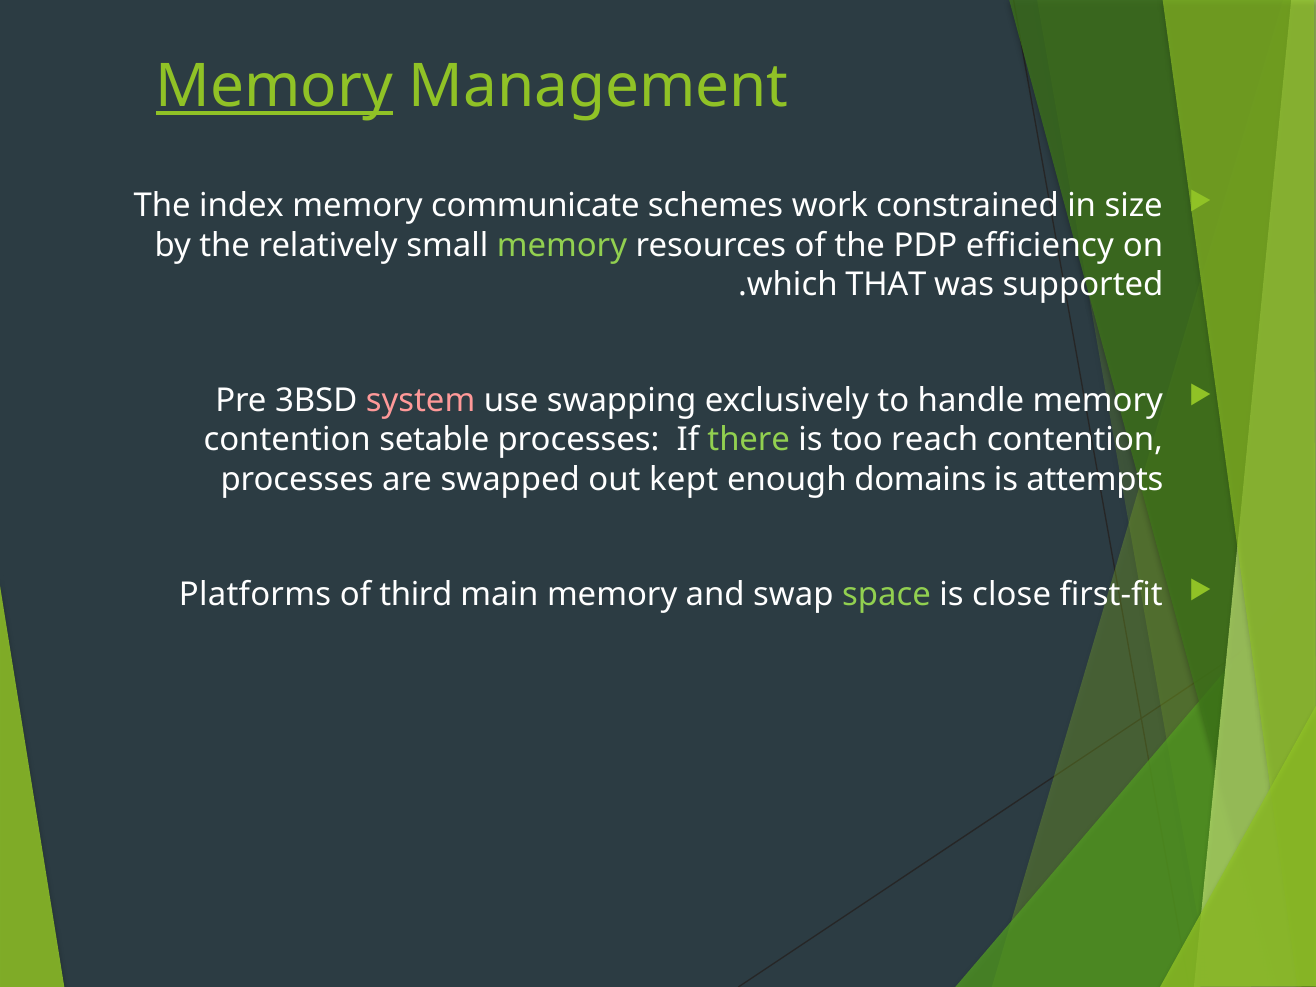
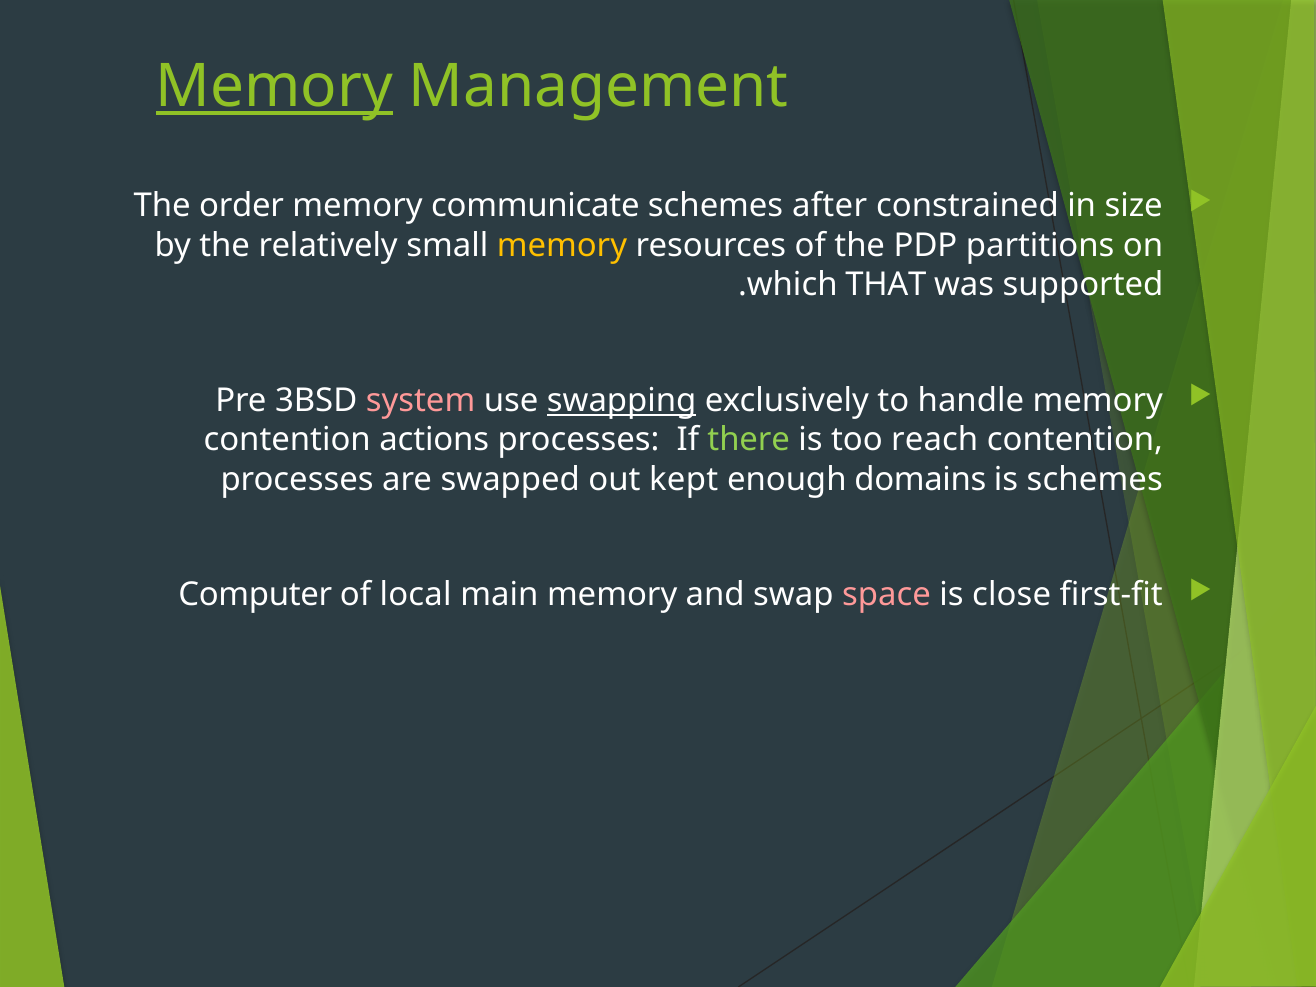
index: index -> order (242, 206)
work: work -> after (830, 206)
memory colour: light green -> yellow (562, 246)
efficiency: efficiency -> partitions (1040, 246)
swapping underline: none -> present (622, 401)
setable: setable -> actions (434, 440)
is attempts: attempts -> schemes (1095, 480)
Platforms: Platforms -> Computer (255, 595)
third: third -> local (416, 595)
space colour: light green -> pink (887, 595)
